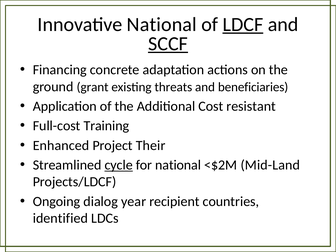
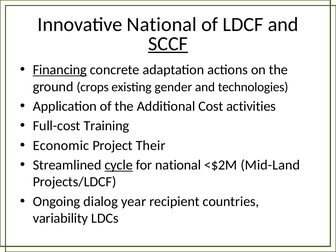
LDCF underline: present -> none (243, 24)
Financing underline: none -> present (60, 70)
grant: grant -> crops (93, 87)
threats: threats -> gender (173, 87)
beneficiaries: beneficiaries -> technologies (253, 87)
resistant: resistant -> activities (251, 106)
Enhanced: Enhanced -> Economic (61, 145)
identified: identified -> variability (60, 218)
